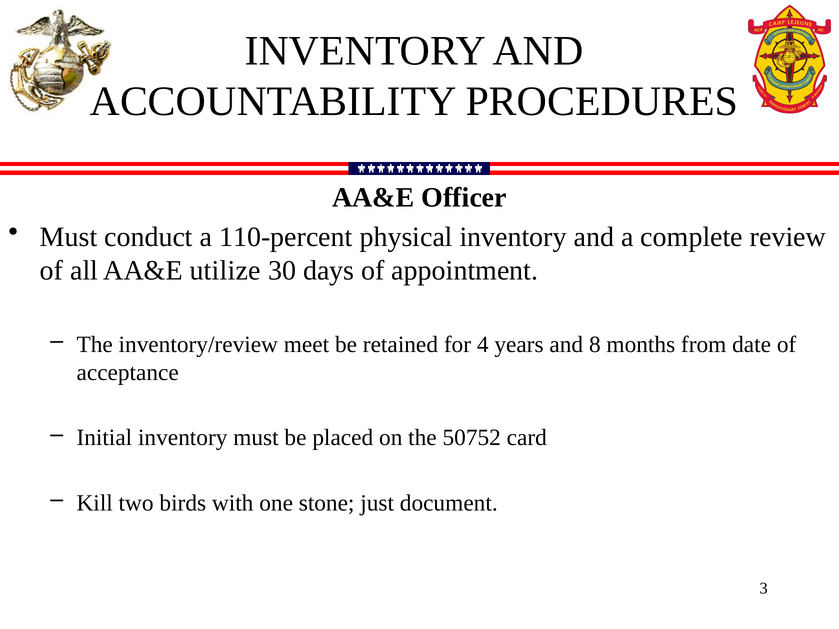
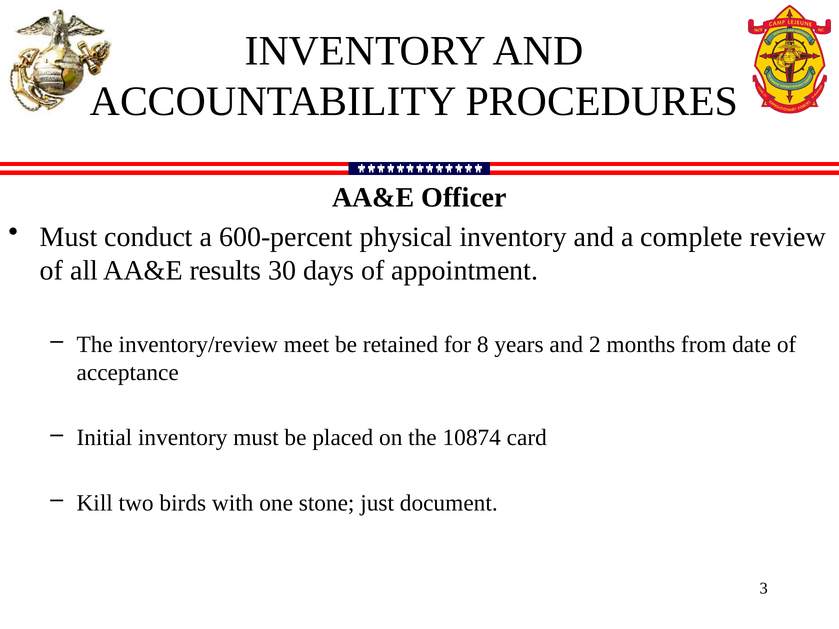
110-percent: 110-percent -> 600-percent (286, 237)
utilize: utilize -> results (226, 270)
4: 4 -> 8 (483, 345)
8: 8 -> 2 (595, 345)
50752: 50752 -> 10874 (472, 438)
